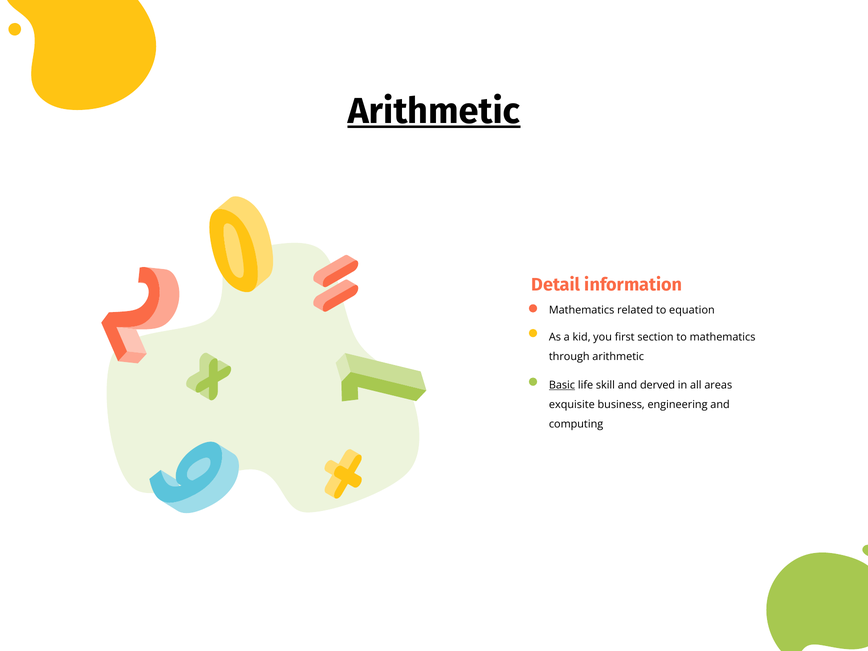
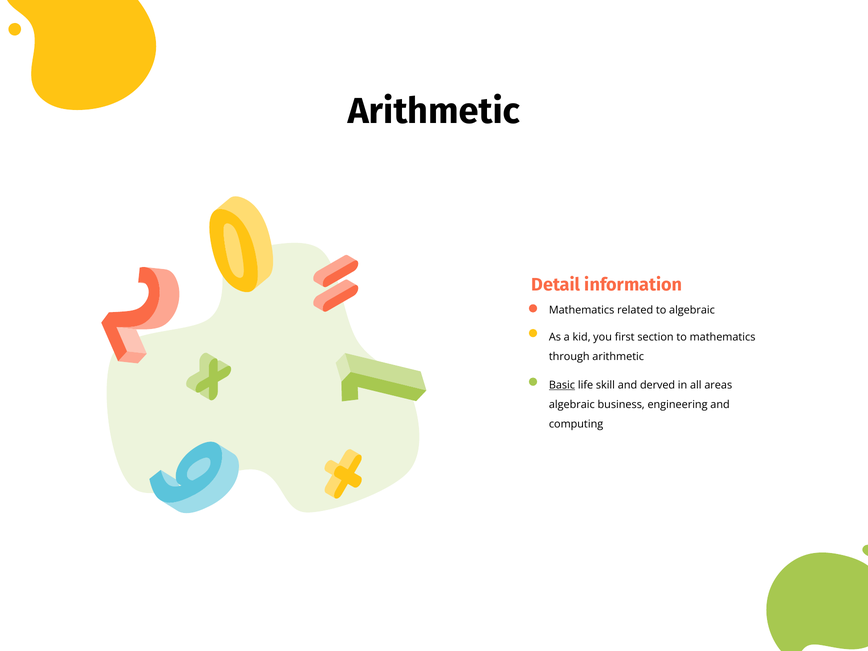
Arithmetic underline: present -> none (434, 111)
to equation: equation -> algebraic (692, 310)
exquisite: exquisite -> algebraic (572, 405)
